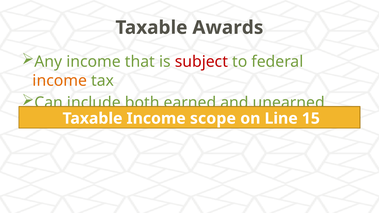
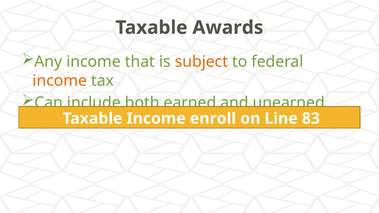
subject colour: red -> orange (201, 62)
scope: scope -> enroll (213, 119)
15: 15 -> 83 (311, 119)
